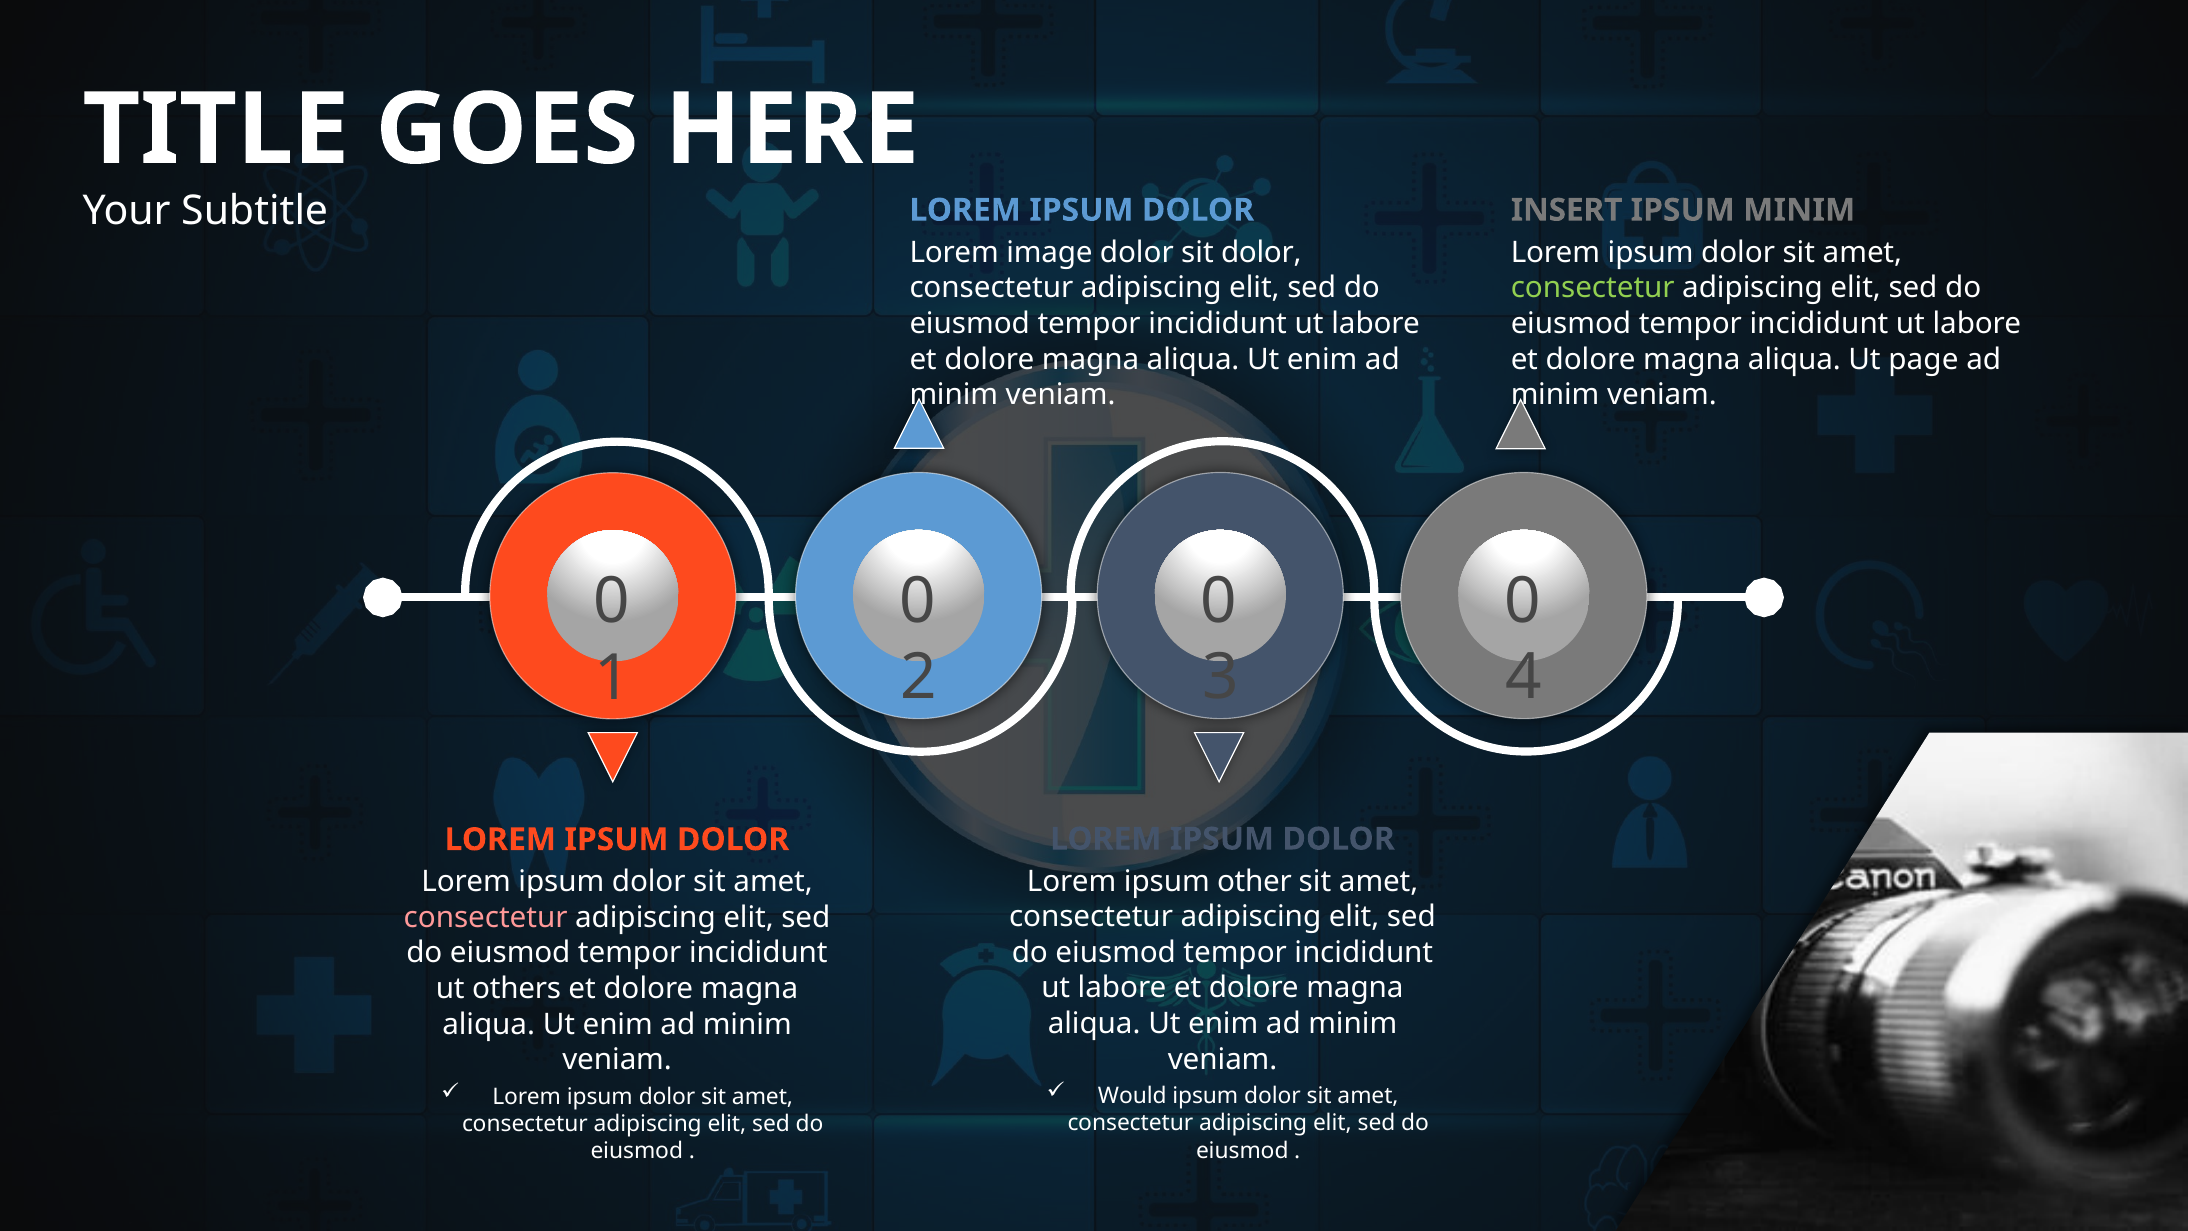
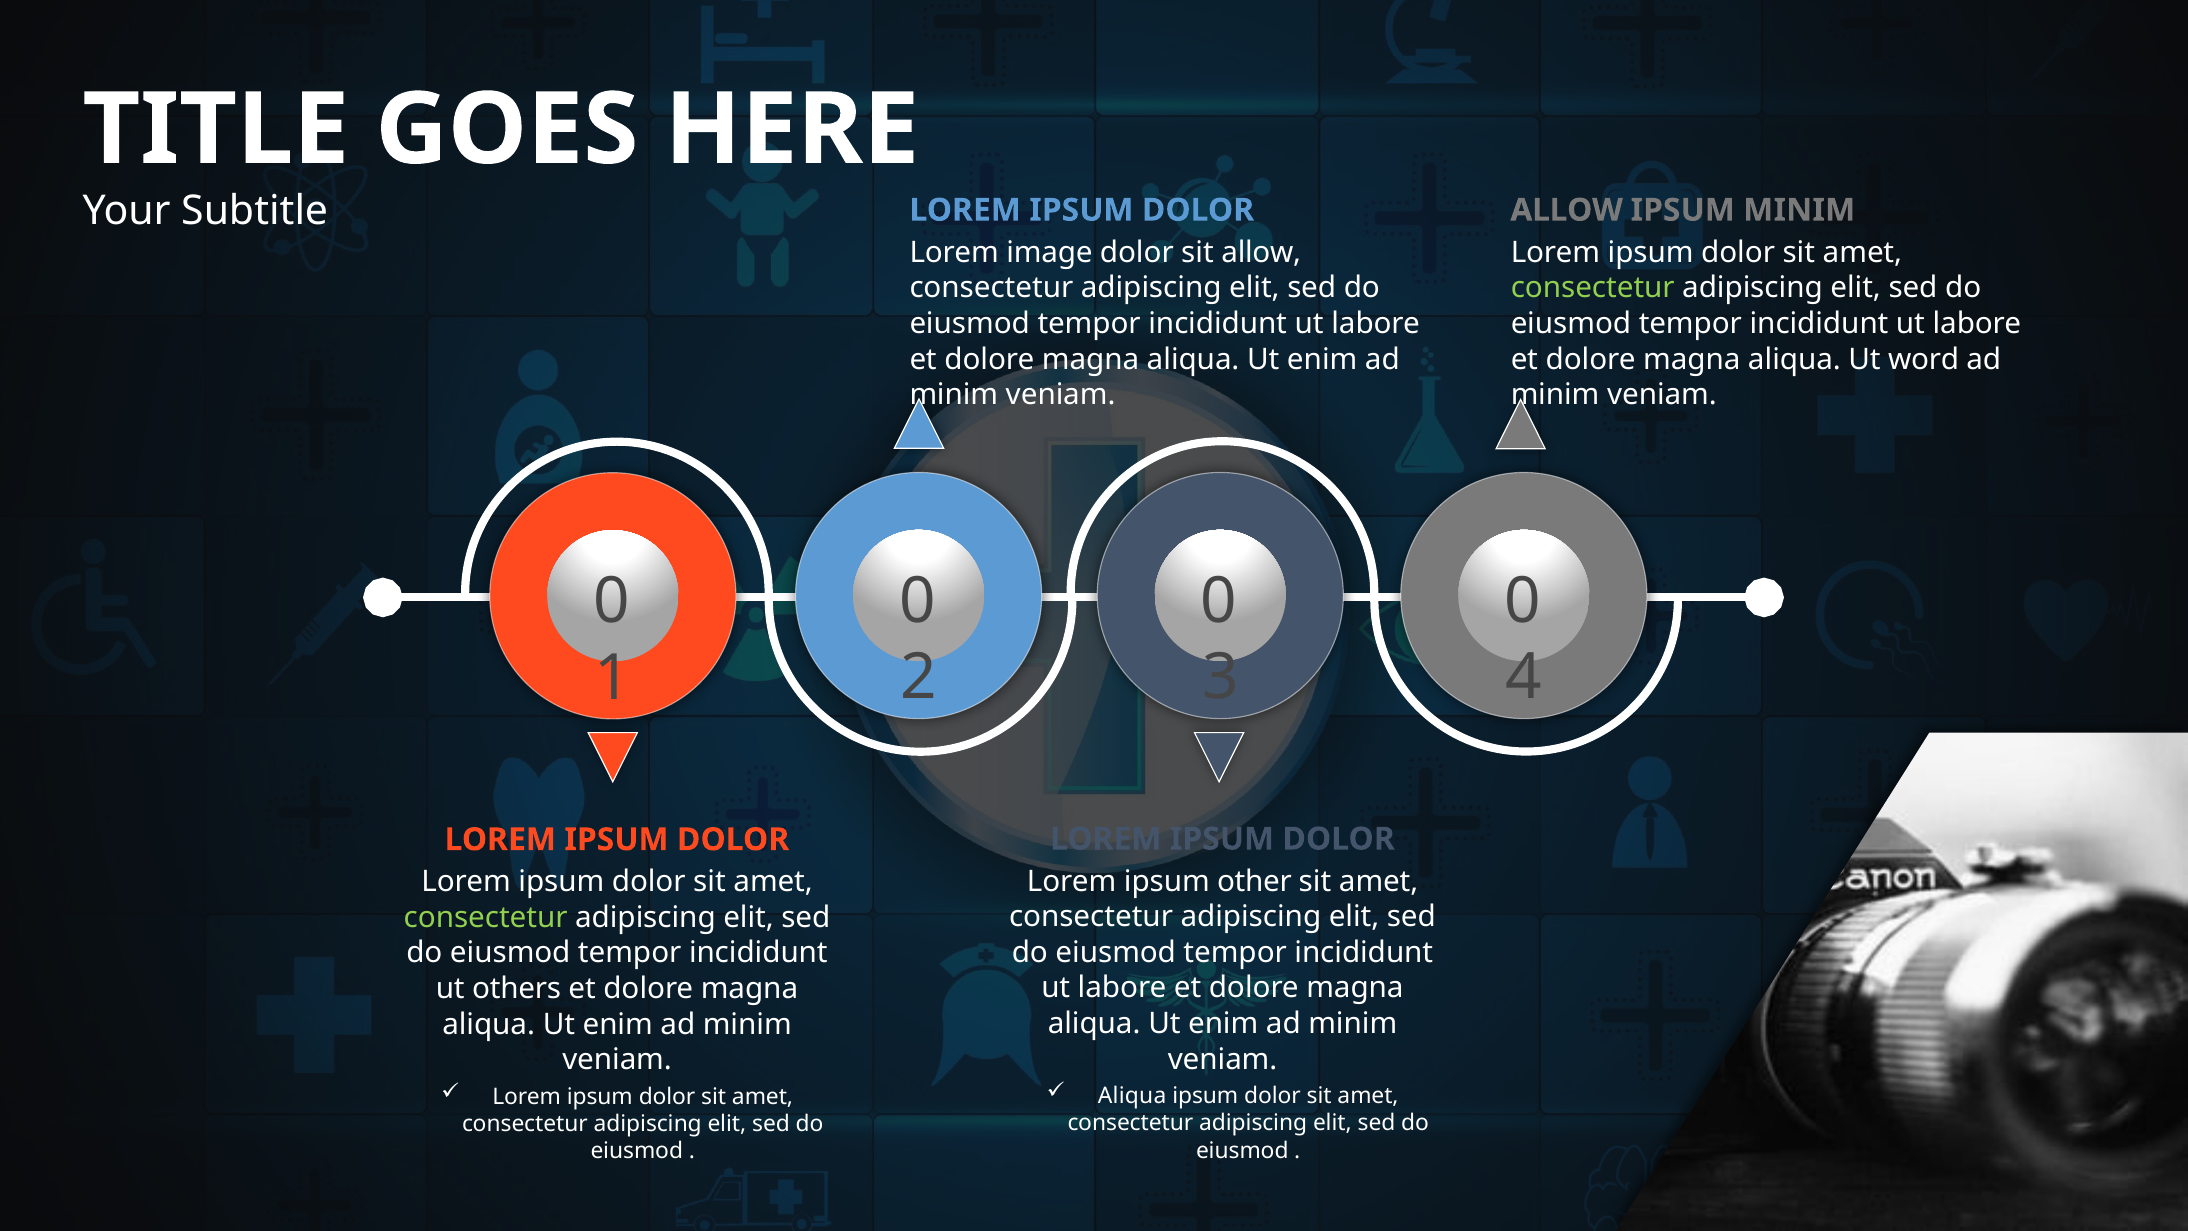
INSERT: INSERT -> ALLOW (1567, 210)
sit dolor: dolor -> allow (1261, 252)
page: page -> word (1924, 359)
consectetur colour: pink -> light green (486, 917)
Would: Would -> Aliqua (1132, 1096)
